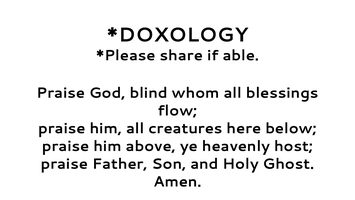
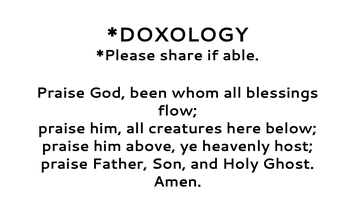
blind: blind -> been (149, 93)
